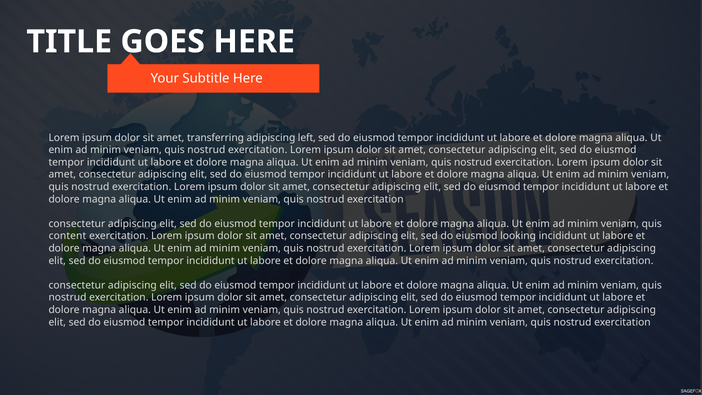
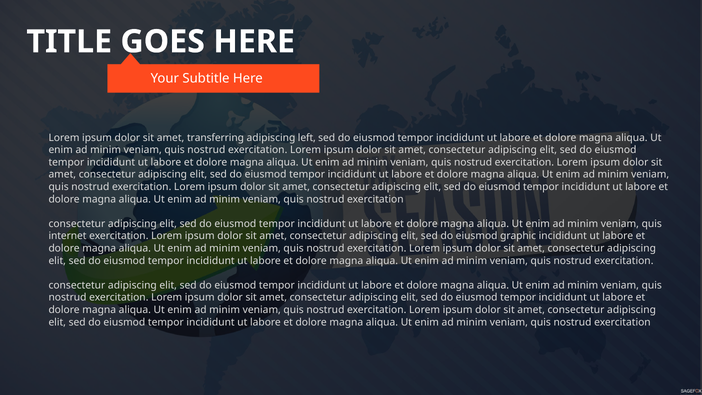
content: content -> internet (68, 236)
looking: looking -> graphic (518, 236)
